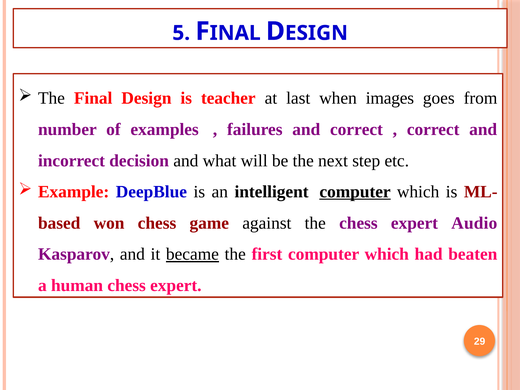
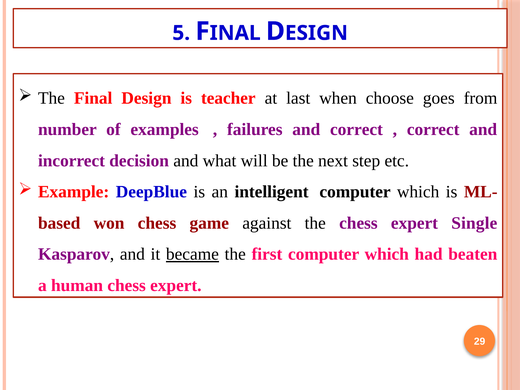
images: images -> choose (390, 98)
computer underline: present -> none (355, 192)
Audio: Audio -> Single (474, 223)
